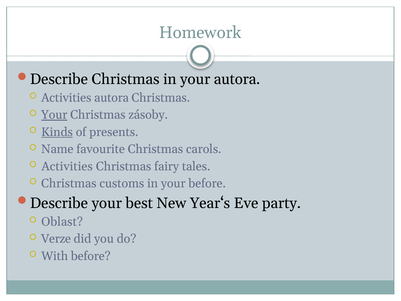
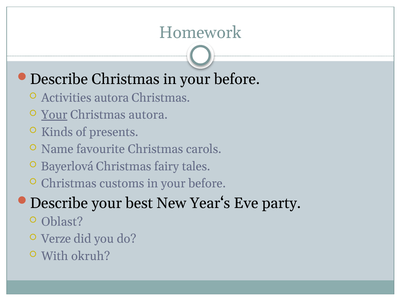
Christmas in your autora: autora -> before (237, 79)
Christmas zásoby: zásoby -> autora (148, 115)
Kinds underline: present -> none (57, 132)
Activities: Activities -> Bayerlová (67, 166)
With before: before -> okruh (91, 256)
